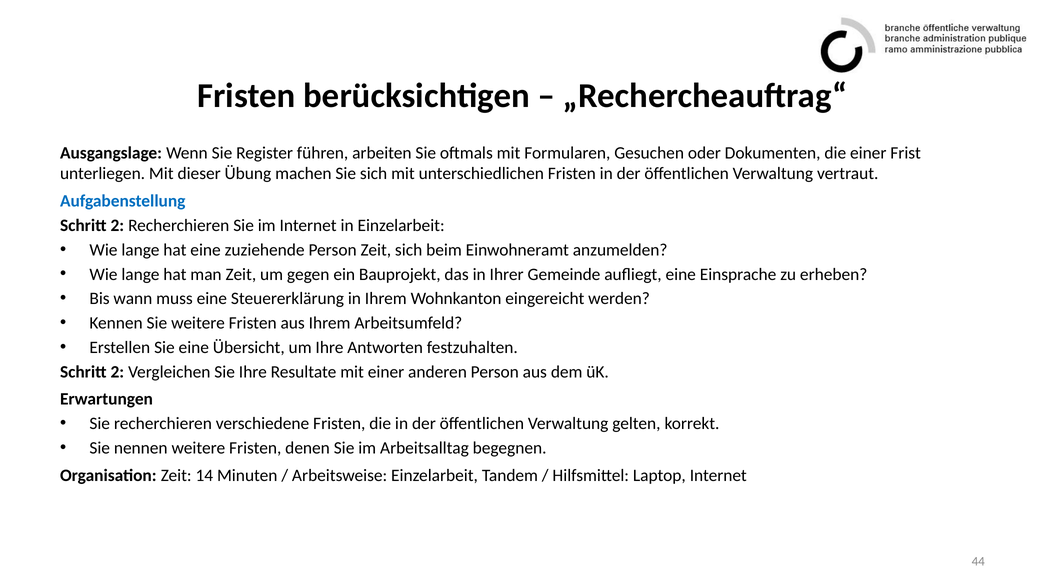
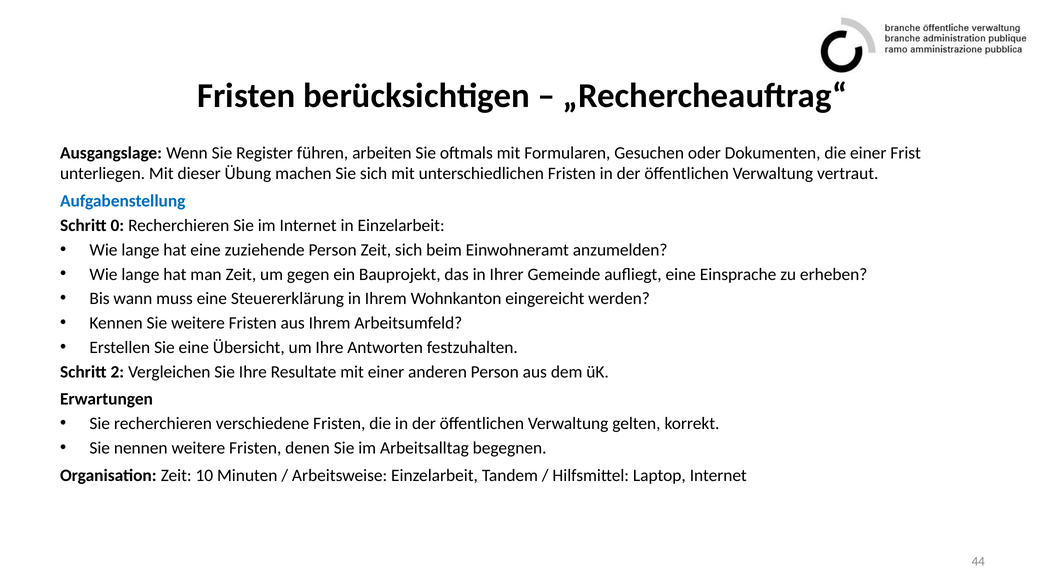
2: 2 -> 0 (117, 225)
14: 14 -> 10 (204, 475)
